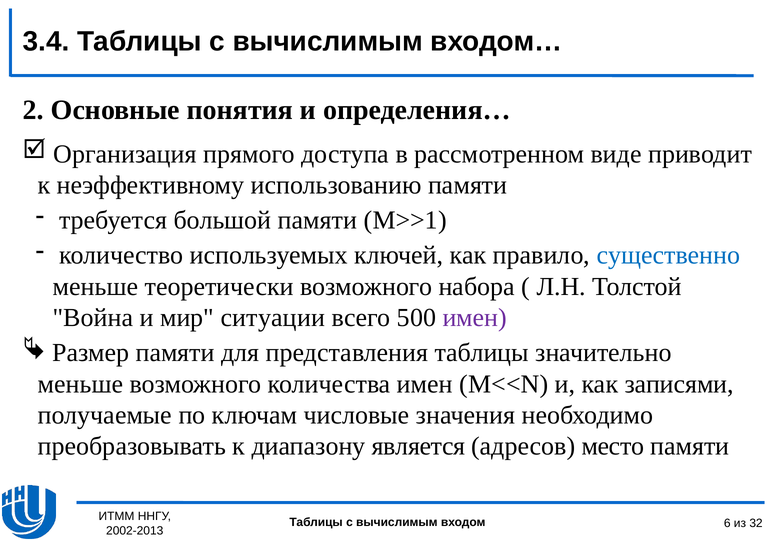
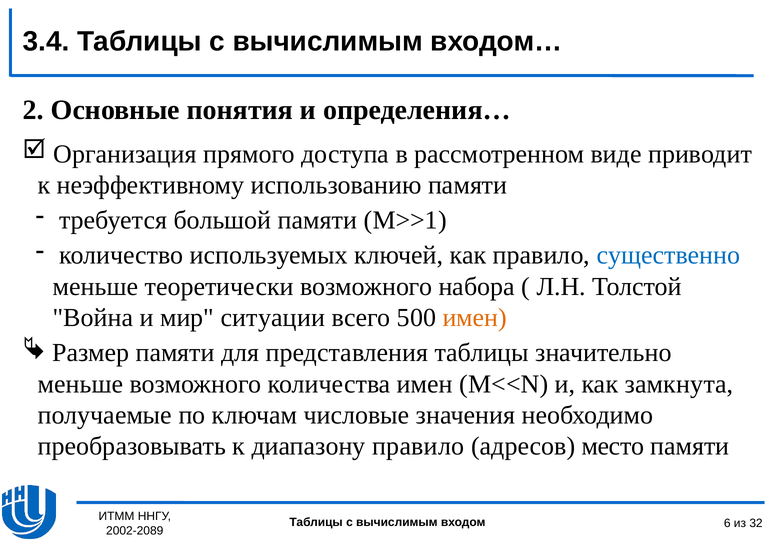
имен colour: purple -> orange (475, 318)
записями: записями -> замкнута (679, 384)
диапазону является: является -> правило (418, 446)
2002-2013: 2002-2013 -> 2002-2089 (135, 531)
